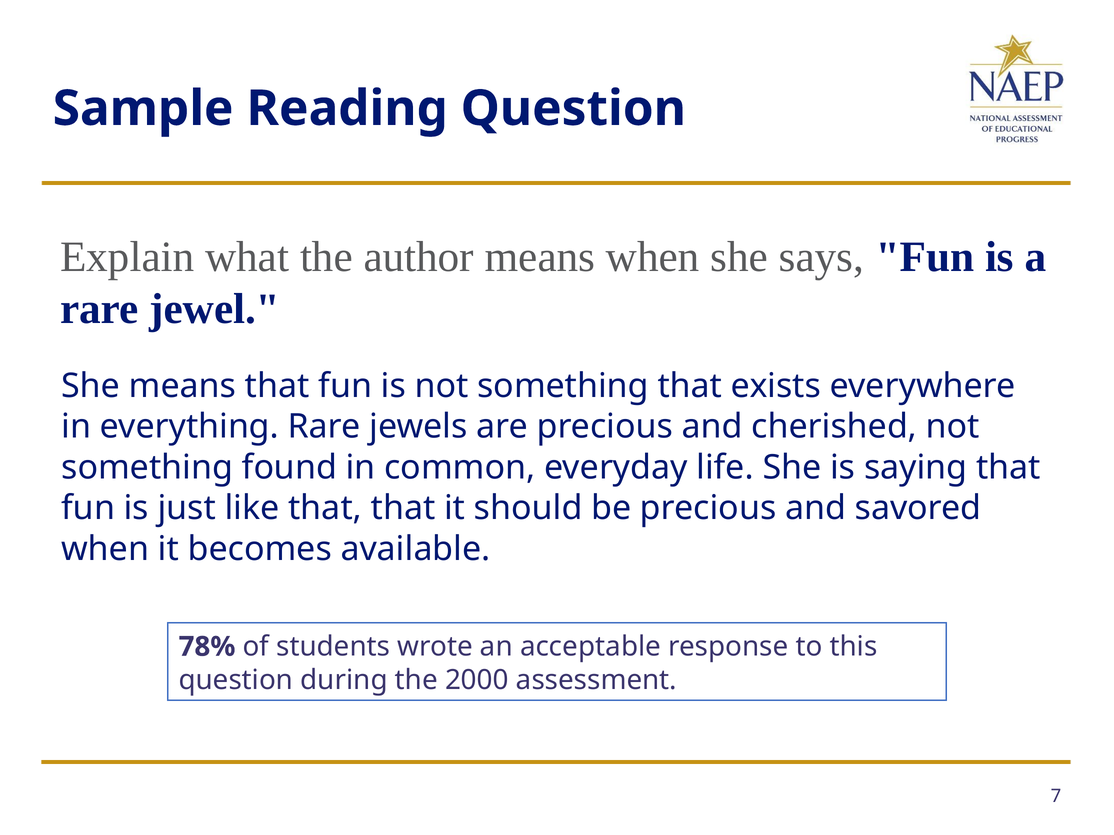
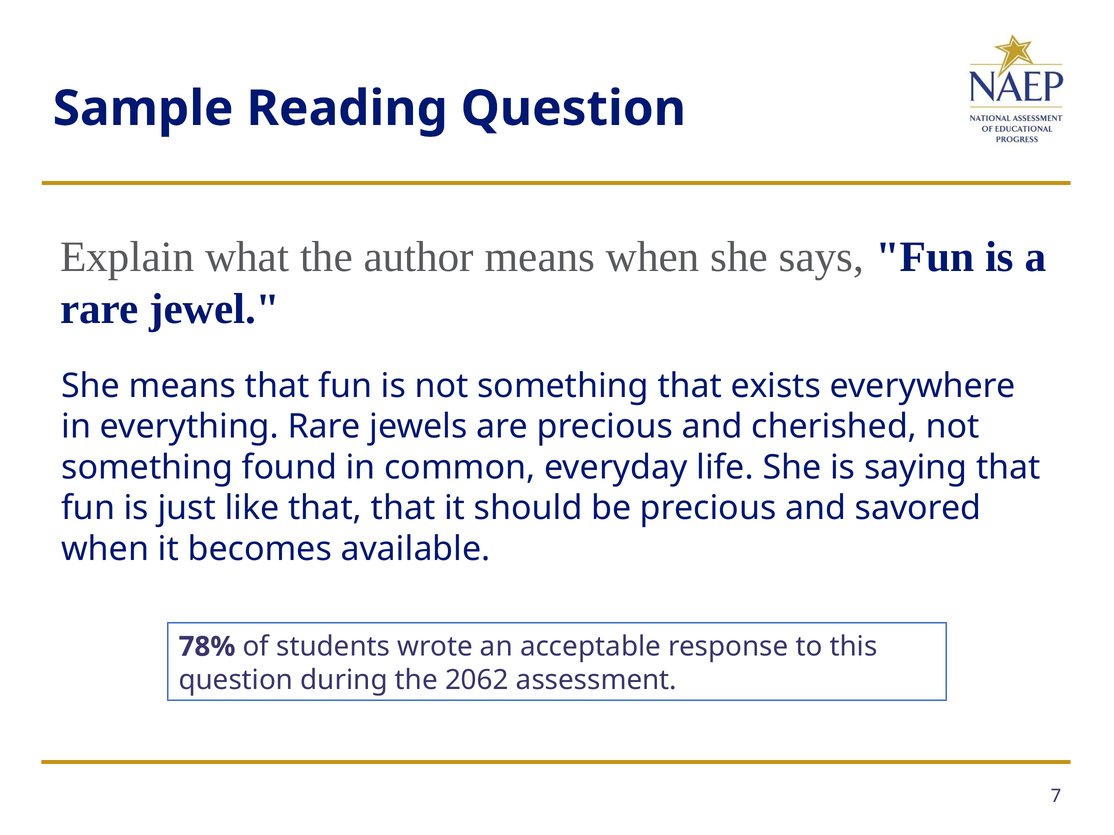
2000: 2000 -> 2062 (477, 680)
